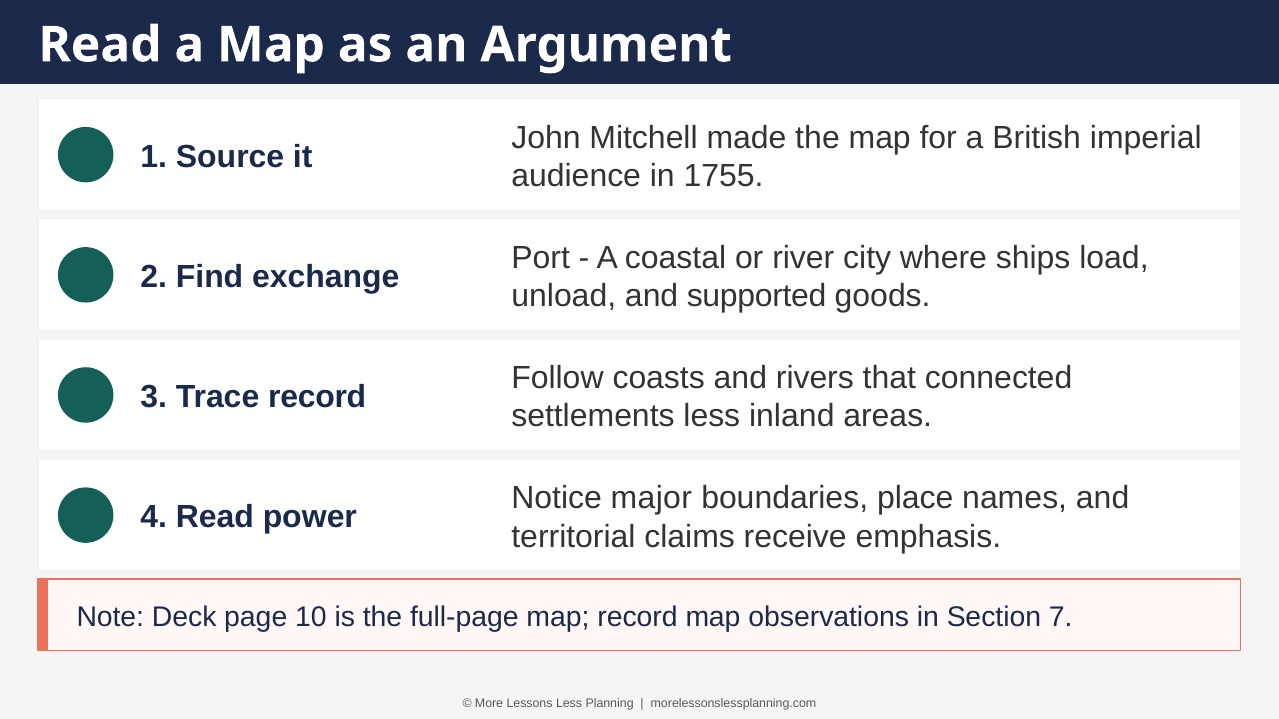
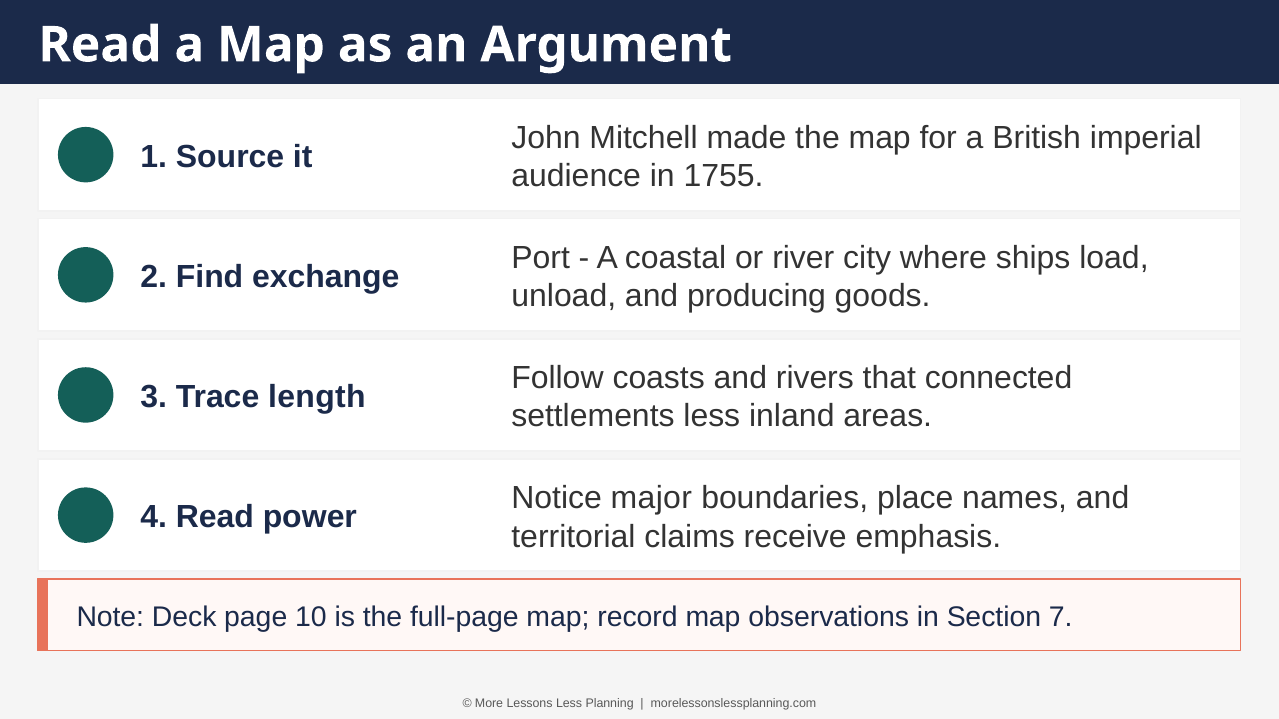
supported: supported -> producing (757, 296)
Trace record: record -> length (317, 397)
